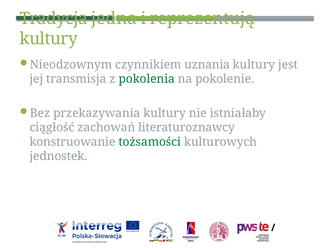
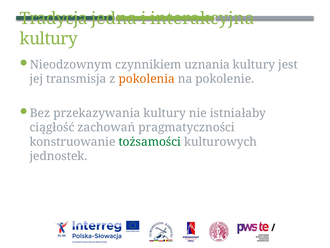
reprezentują: reprezentują -> interakcyjna (202, 18)
pokolenia colour: green -> orange (147, 79)
literaturoznawcy: literaturoznawcy -> pragmatyczności (187, 127)
